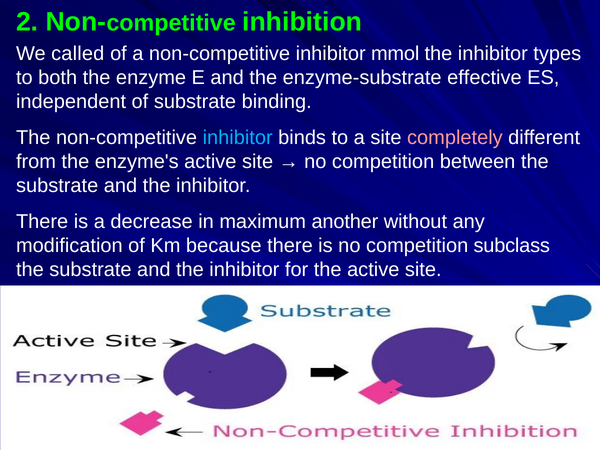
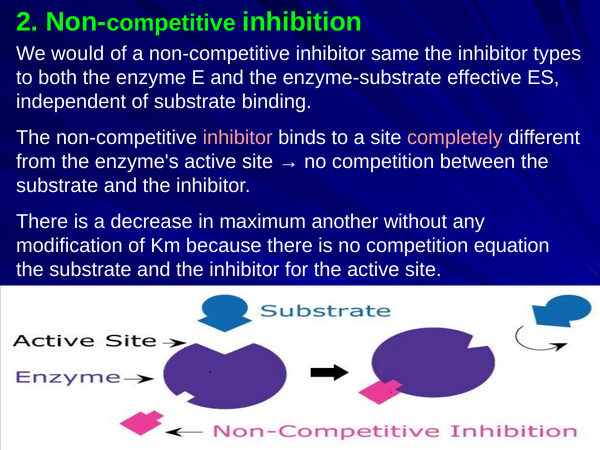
called: called -> would (78, 54)
mmol: mmol -> same (395, 54)
inhibitor colour: light blue -> pink (238, 138)
subclass: subclass -> equation (512, 246)
